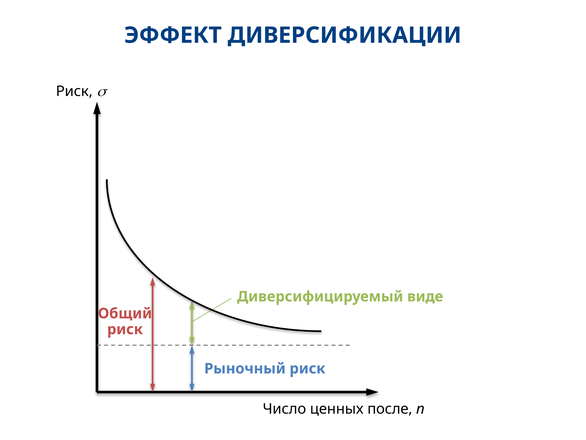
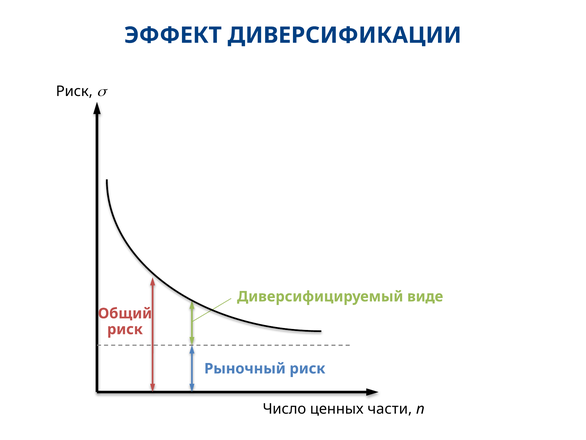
после: после -> части (390, 408)
